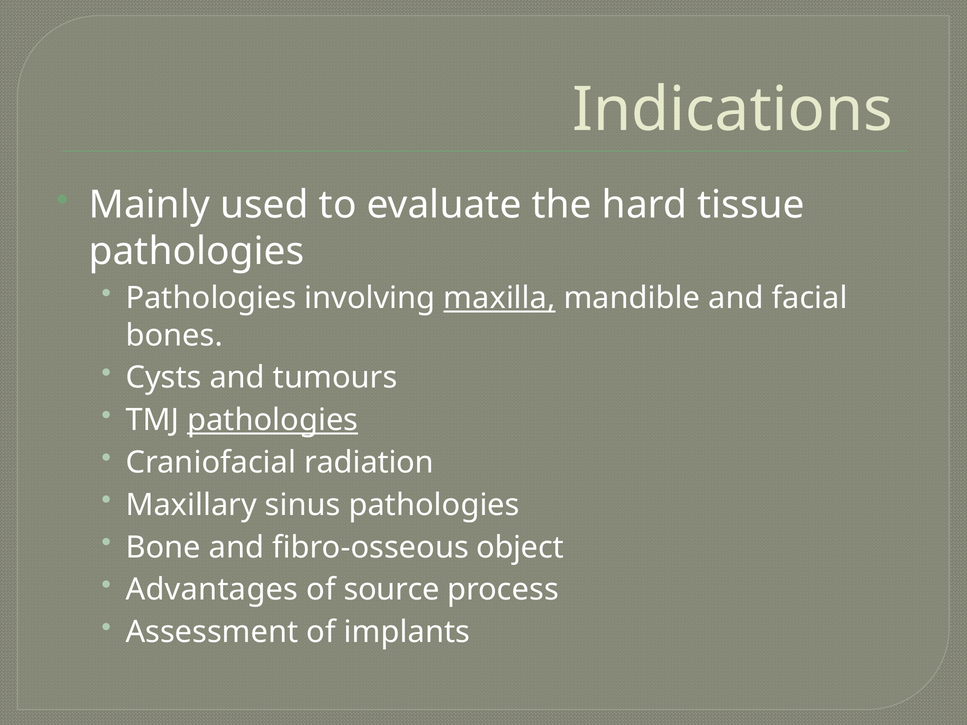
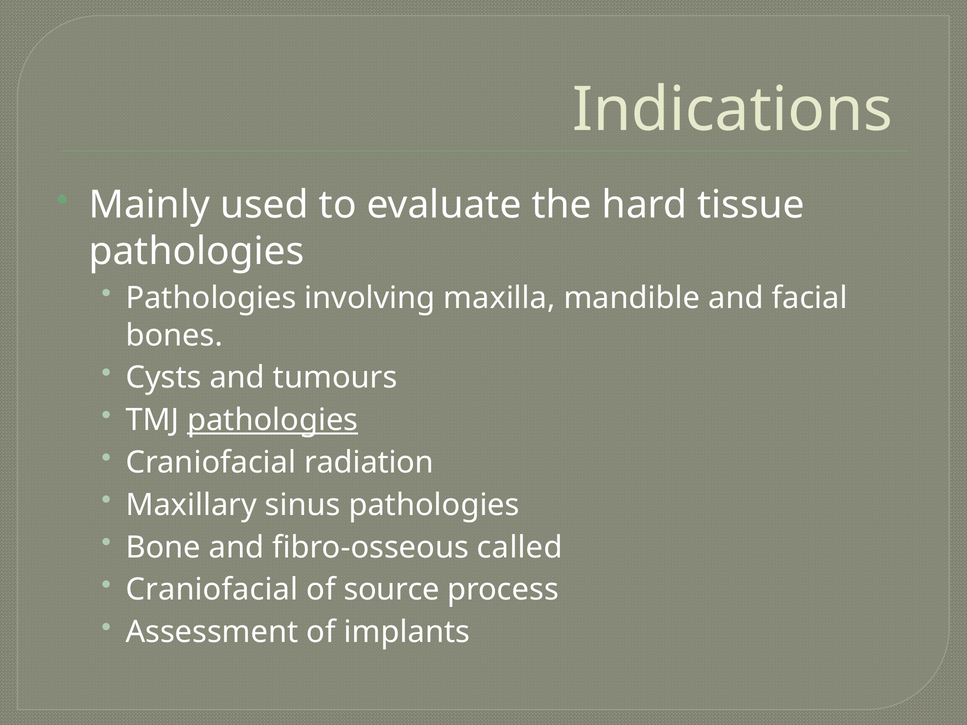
maxilla underline: present -> none (499, 298)
object: object -> called (520, 548)
Advantages: Advantages -> Craniofacial (212, 590)
